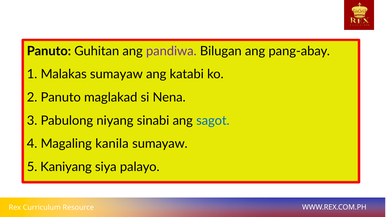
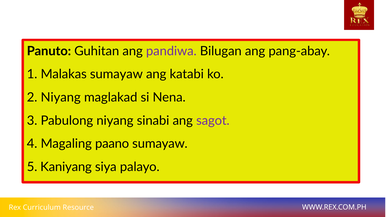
2 Panuto: Panuto -> Niyang (61, 97)
sagot colour: blue -> purple (213, 121)
kanila: kanila -> paano (112, 144)
